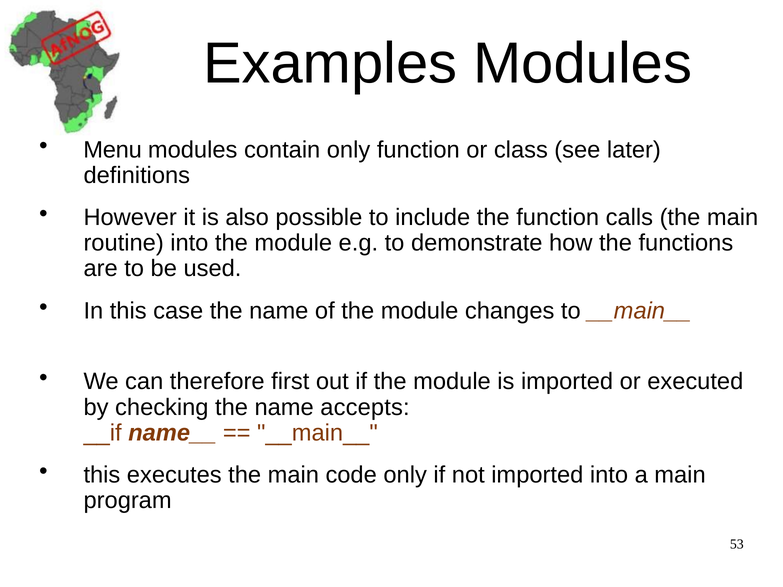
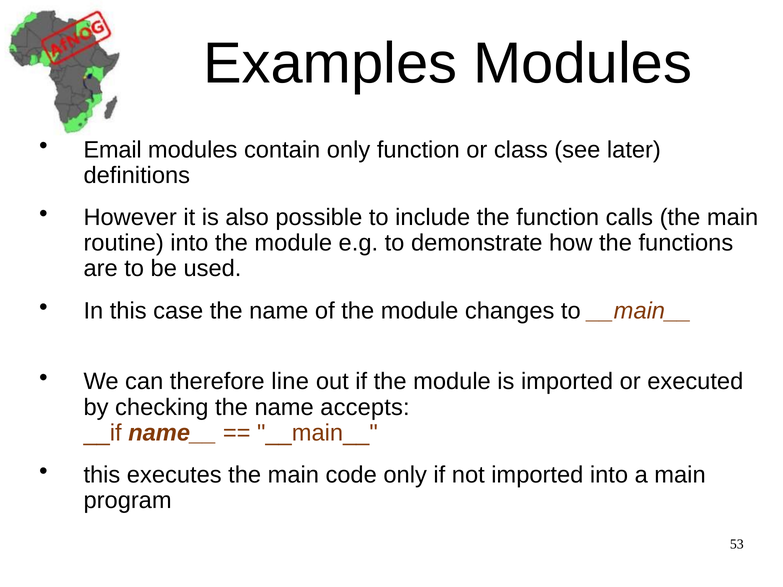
Menu: Menu -> Email (113, 150)
first: first -> line (290, 382)
